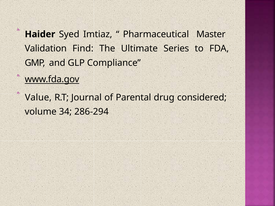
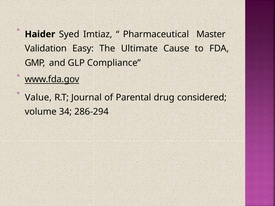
Find: Find -> Easy (83, 49)
Series: Series -> Cause (176, 49)
